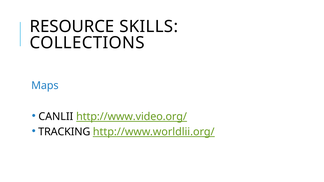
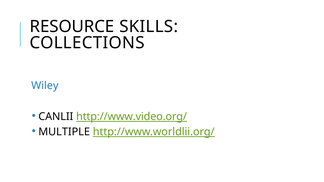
Maps: Maps -> Wiley (45, 86)
TRACKING: TRACKING -> MULTIPLE (64, 132)
